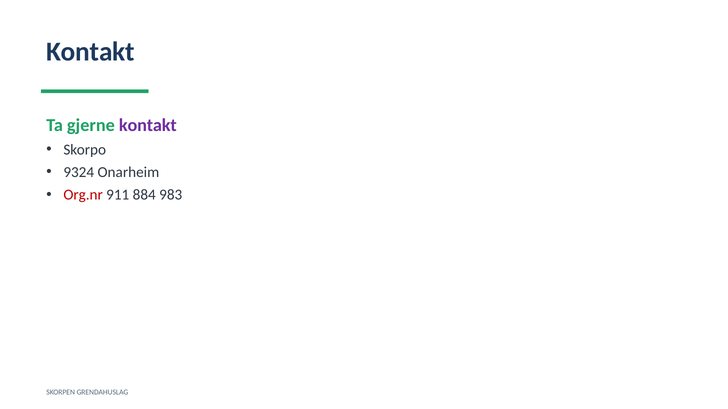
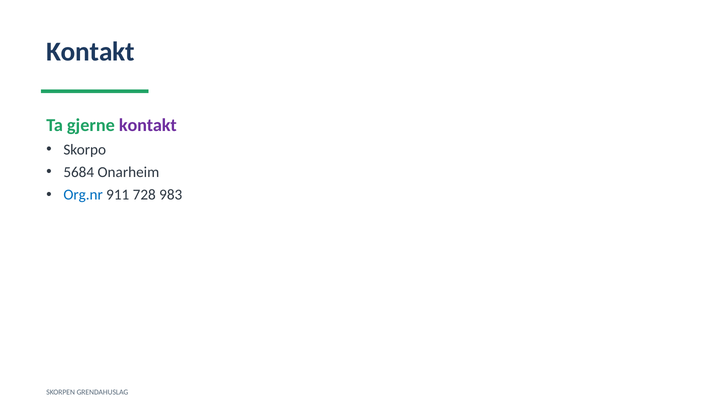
9324: 9324 -> 5684 (79, 172)
Org.nr colour: red -> blue (83, 195)
884: 884 -> 728 (144, 195)
